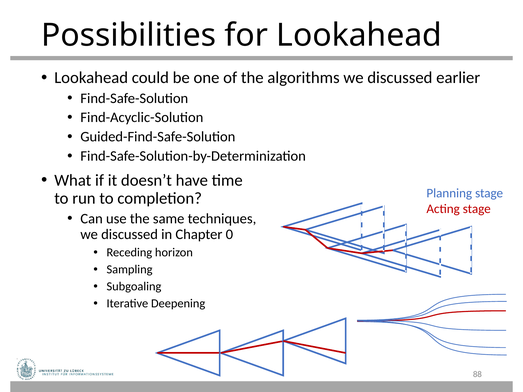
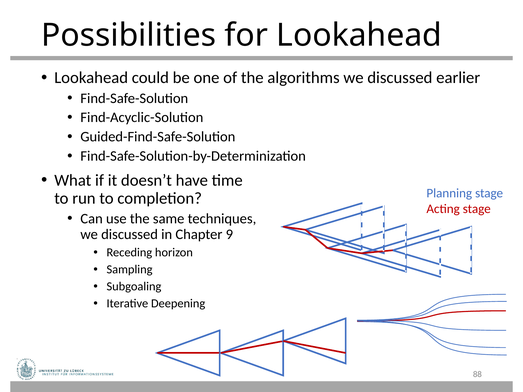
0: 0 -> 9 (229, 235)
